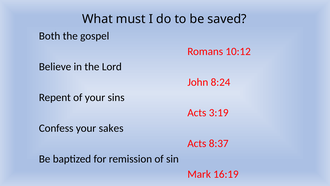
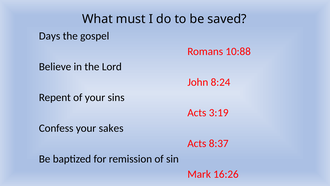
Both: Both -> Days (50, 36)
10:12: 10:12 -> 10:88 (238, 51)
16:19: 16:19 -> 16:26 (226, 174)
